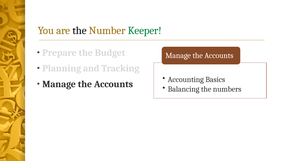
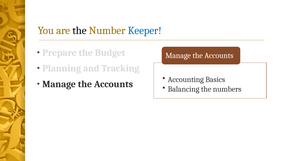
Keeper colour: green -> blue (145, 31)
